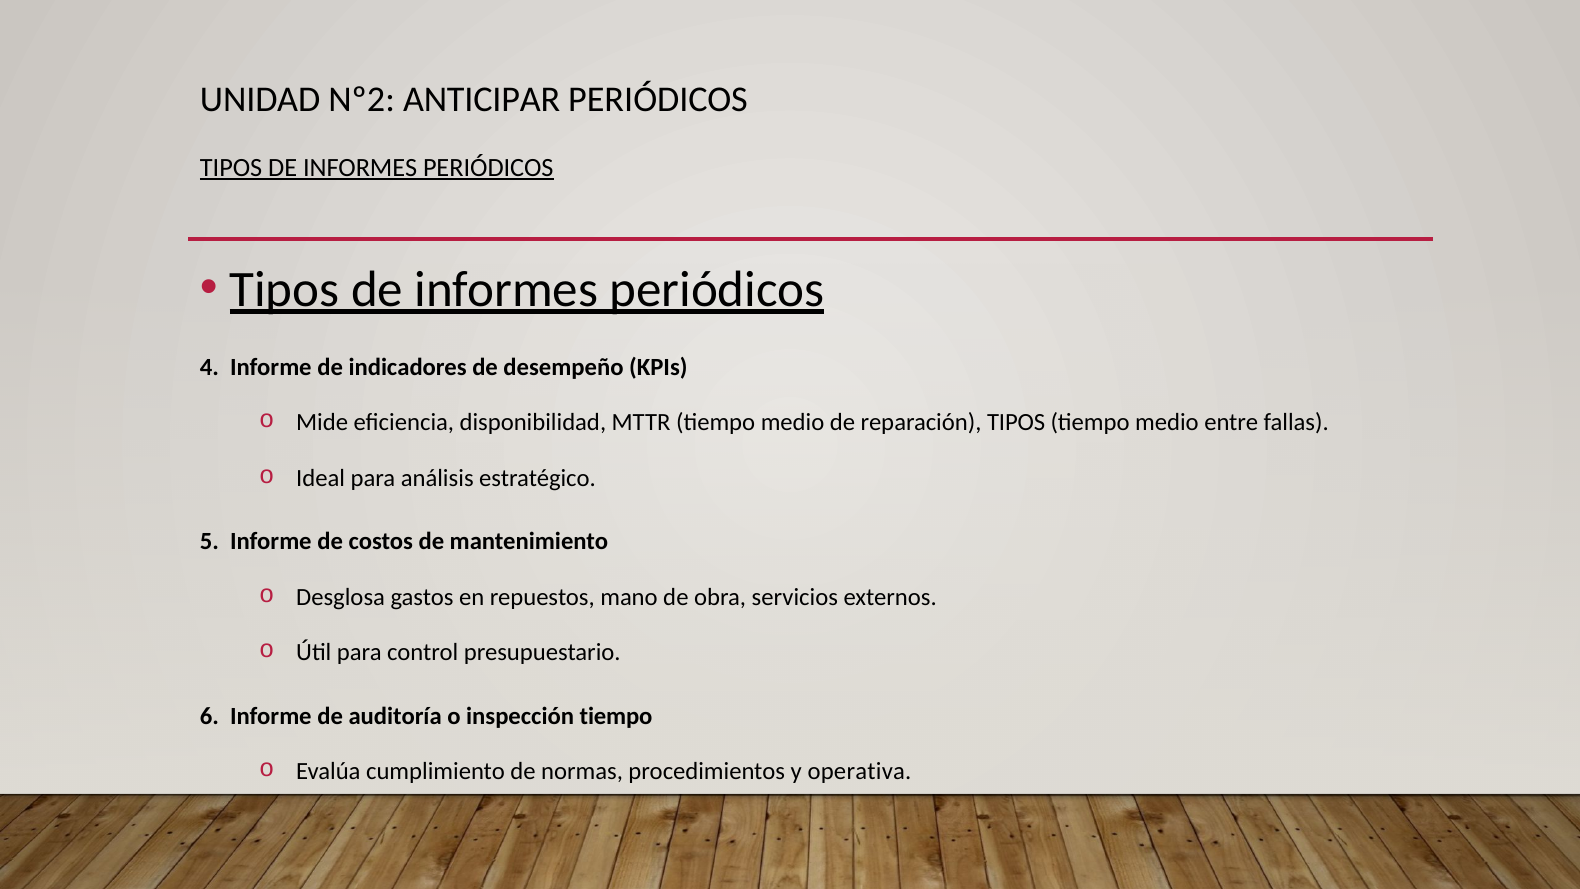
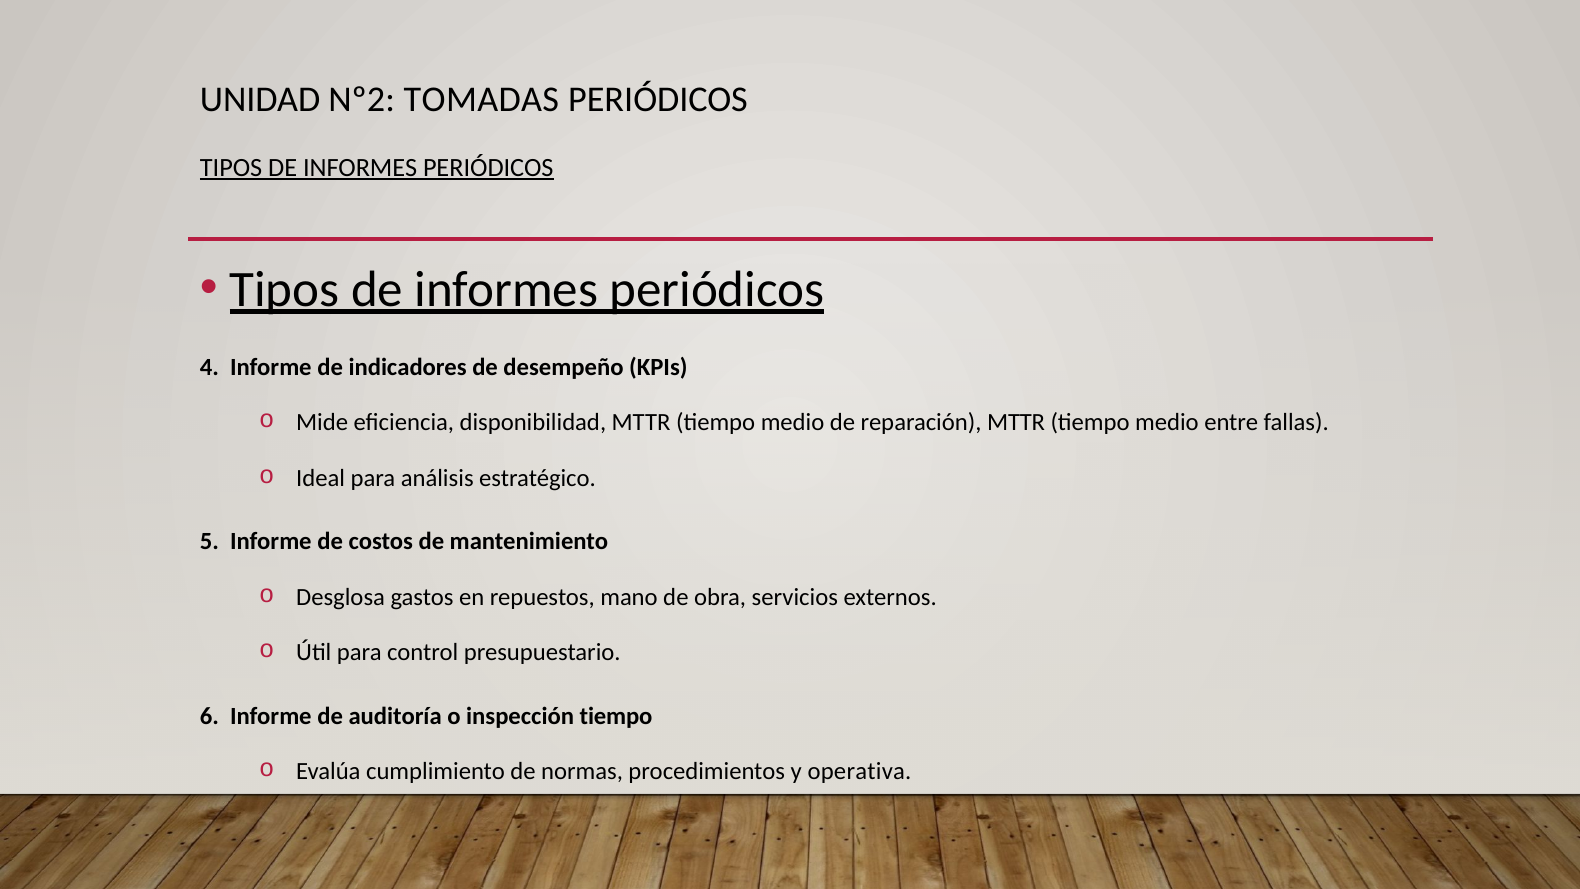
ANTICIPAR: ANTICIPAR -> TOMADAS (481, 100)
reparación TIPOS: TIPOS -> MTTR (1016, 423)
